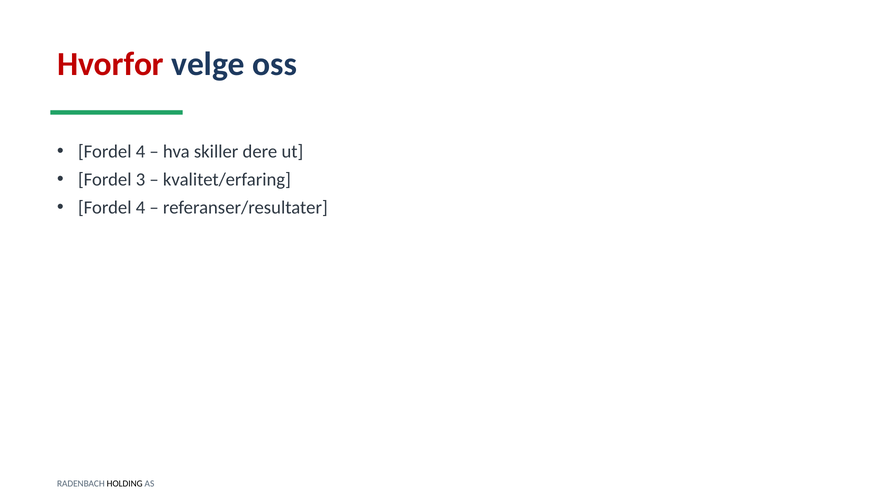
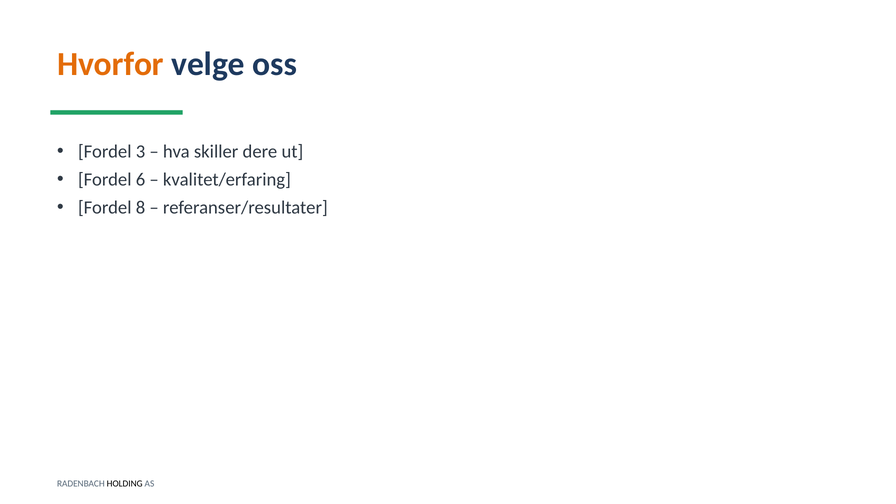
Hvorfor colour: red -> orange (110, 64)
4: 4 -> 3 (141, 152)
3: 3 -> 6 (141, 180)
4: 4 -> 8 (141, 208)
